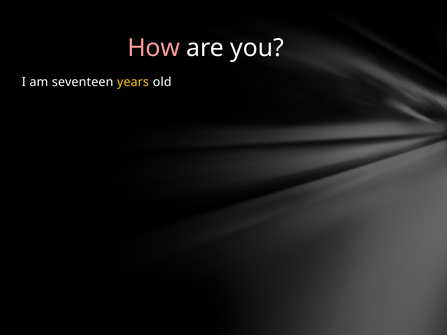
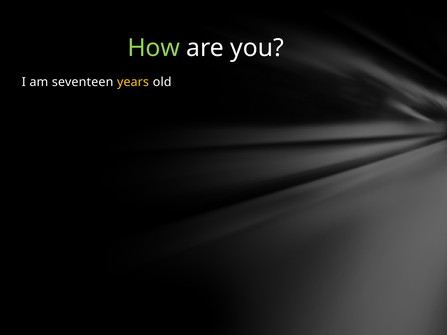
How colour: pink -> light green (154, 48)
